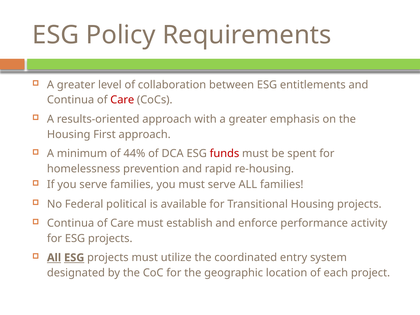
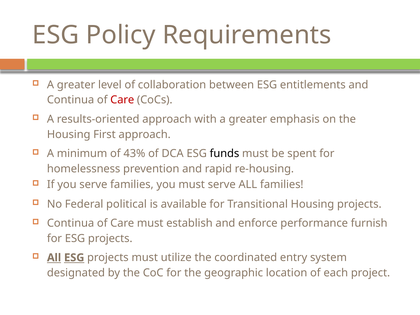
44%: 44% -> 43% (134, 154)
funds colour: red -> black (224, 154)
activity: activity -> furnish (369, 223)
